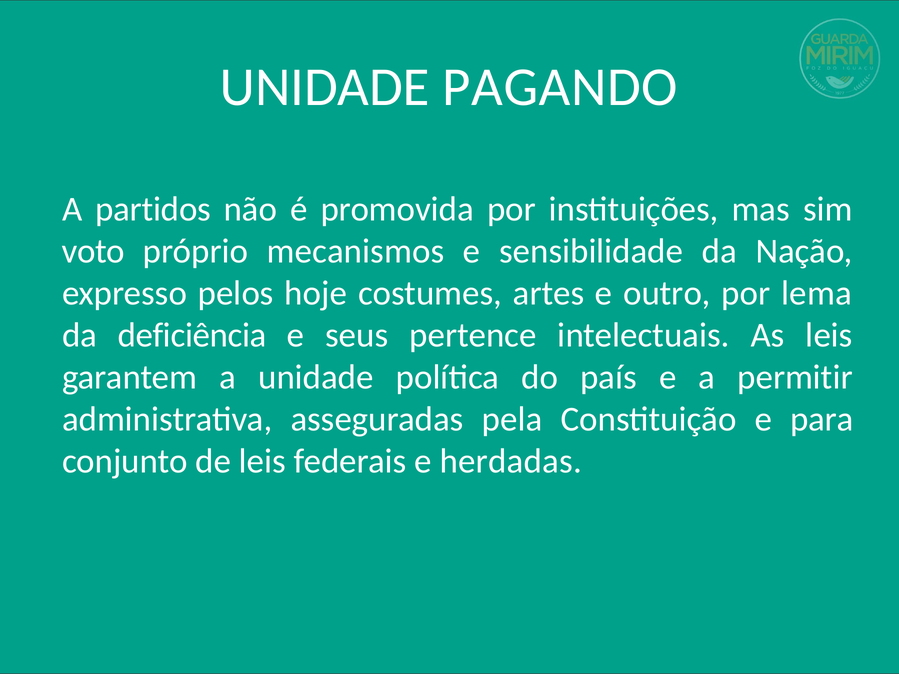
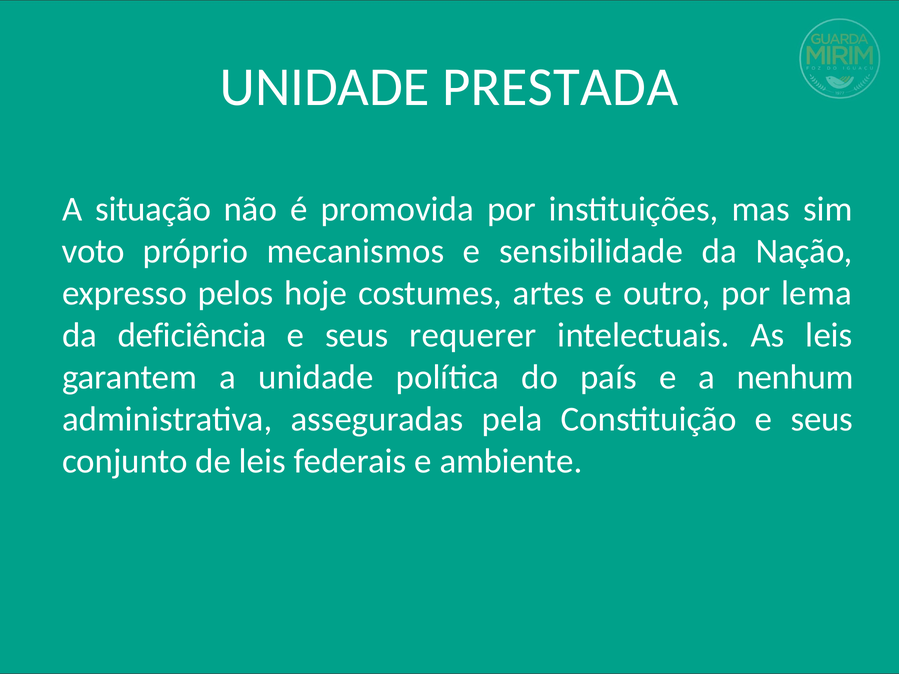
PAGANDO: PAGANDO -> PRESTADA (560, 87)
partidos: partidos -> situação (153, 209)
pertence: pertence -> requerer (473, 335)
permitir: permitir -> nenhum (795, 377)
Constituição e para: para -> seus (822, 419)
herdadas: herdadas -> ambiente (511, 461)
